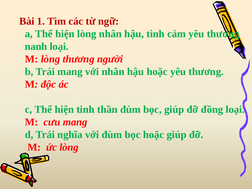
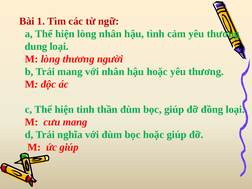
nanh: nanh -> dung (36, 46)
ức lòng: lòng -> giúp (69, 147)
